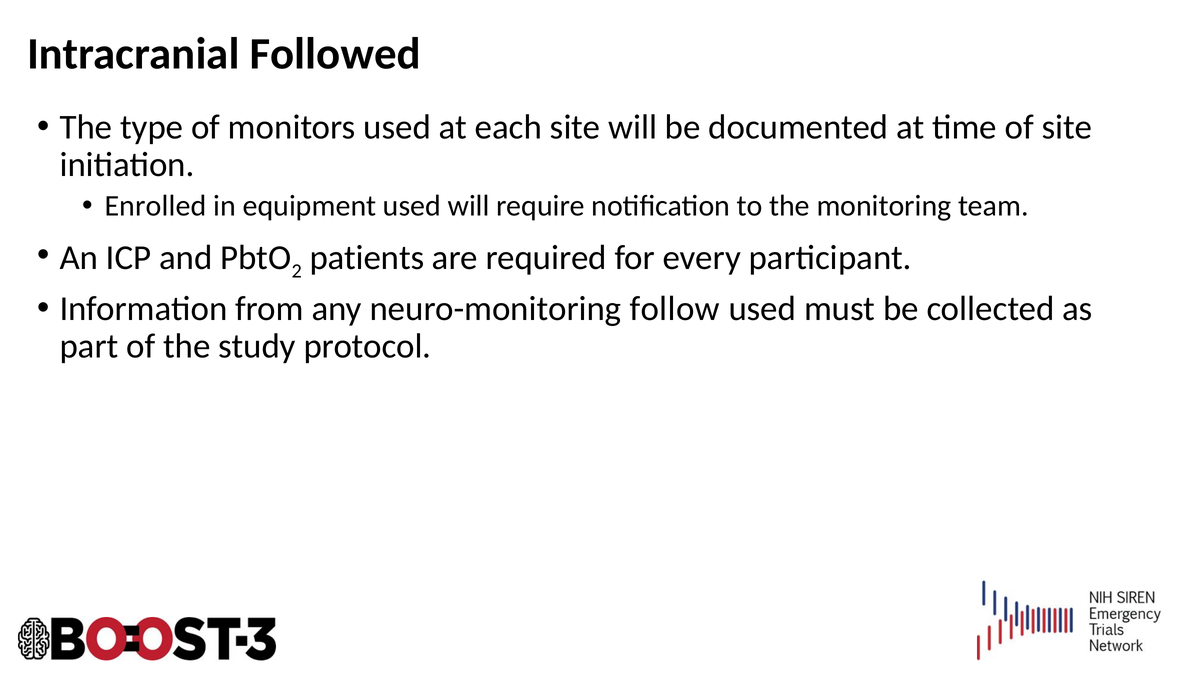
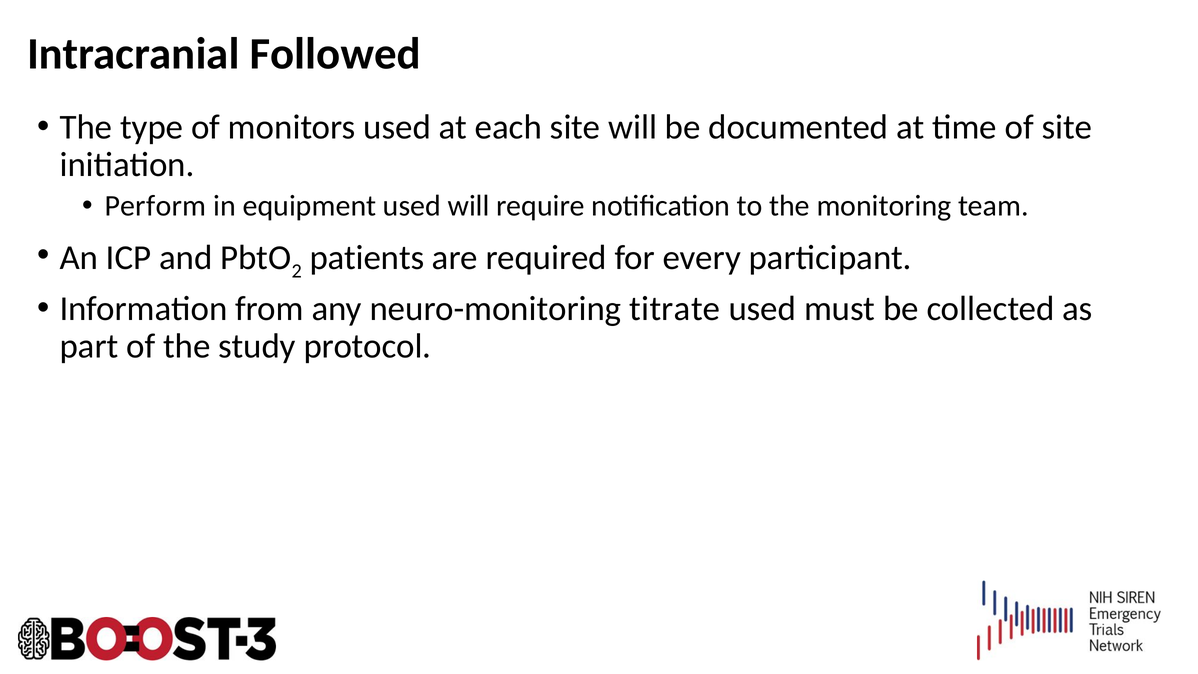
Enrolled: Enrolled -> Perform (155, 206)
follow: follow -> titrate (675, 309)
